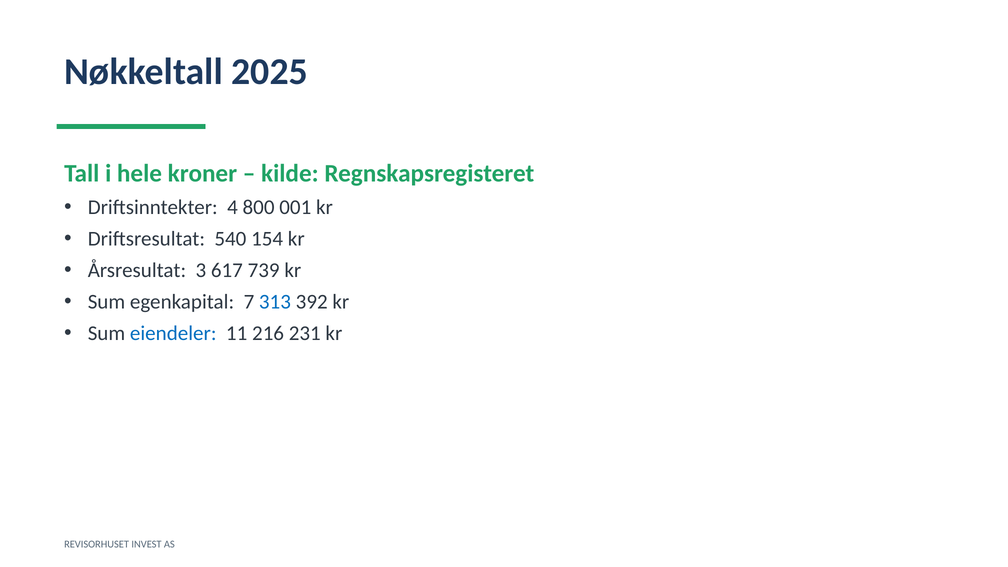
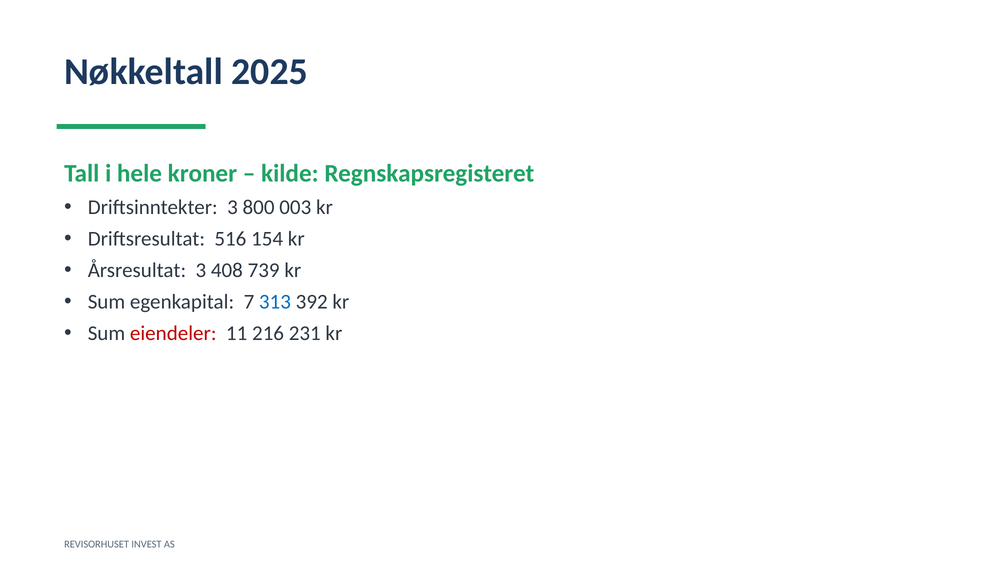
Driftsinntekter 4: 4 -> 3 (232, 207)
001: 001 -> 003 (295, 207)
540: 540 -> 516 (230, 239)
617: 617 -> 408 (227, 270)
eiendeler colour: blue -> red (173, 333)
